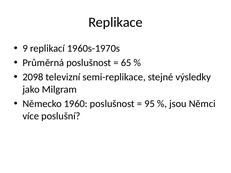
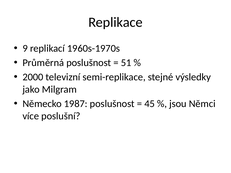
65: 65 -> 51 (126, 63)
2098: 2098 -> 2000 (33, 77)
1960: 1960 -> 1987 (76, 104)
95: 95 -> 45 (150, 104)
